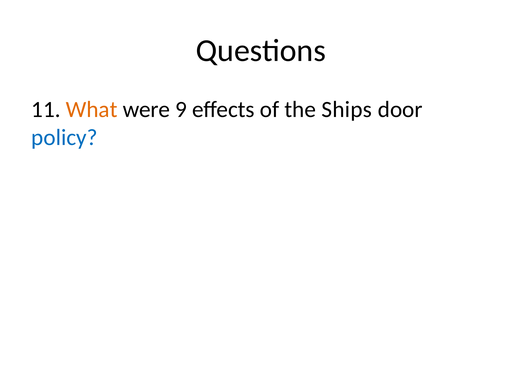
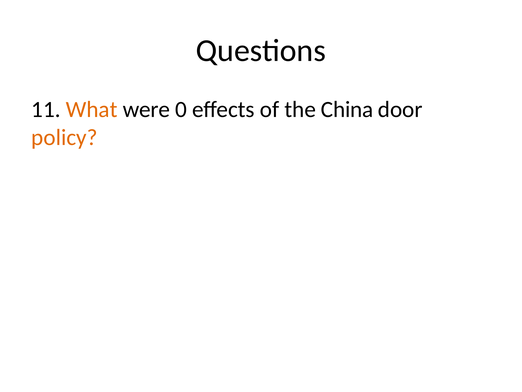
9: 9 -> 0 (181, 110)
Ships: Ships -> China (347, 110)
policy colour: blue -> orange (64, 137)
